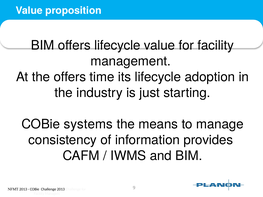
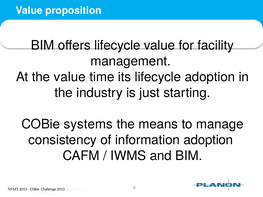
the offers: offers -> value (70, 77)
information provides: provides -> adoption (208, 140)
